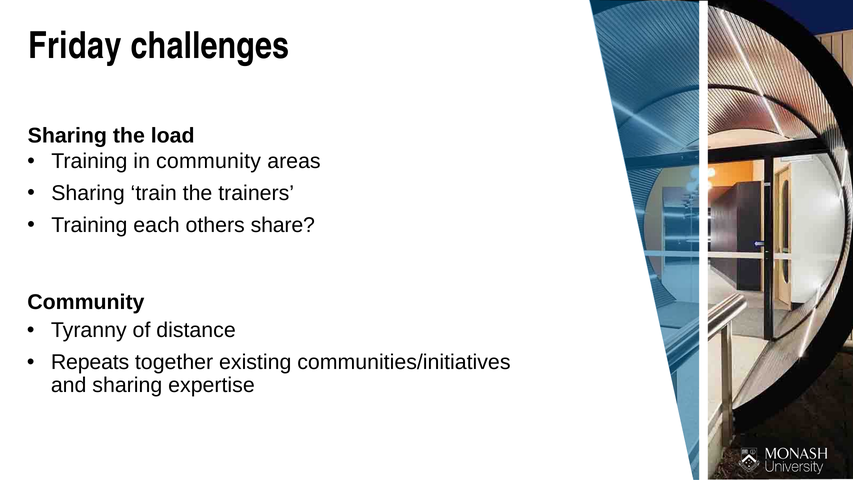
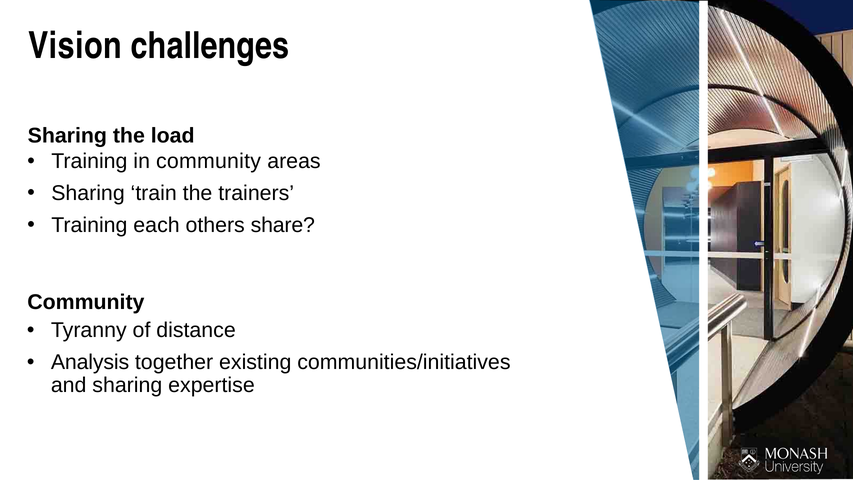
Friday: Friday -> Vision (75, 46)
Repeats: Repeats -> Analysis (90, 362)
